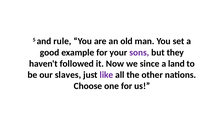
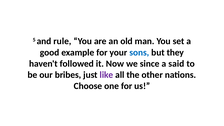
sons colour: purple -> blue (139, 52)
land: land -> said (176, 64)
slaves: slaves -> bribes (68, 75)
